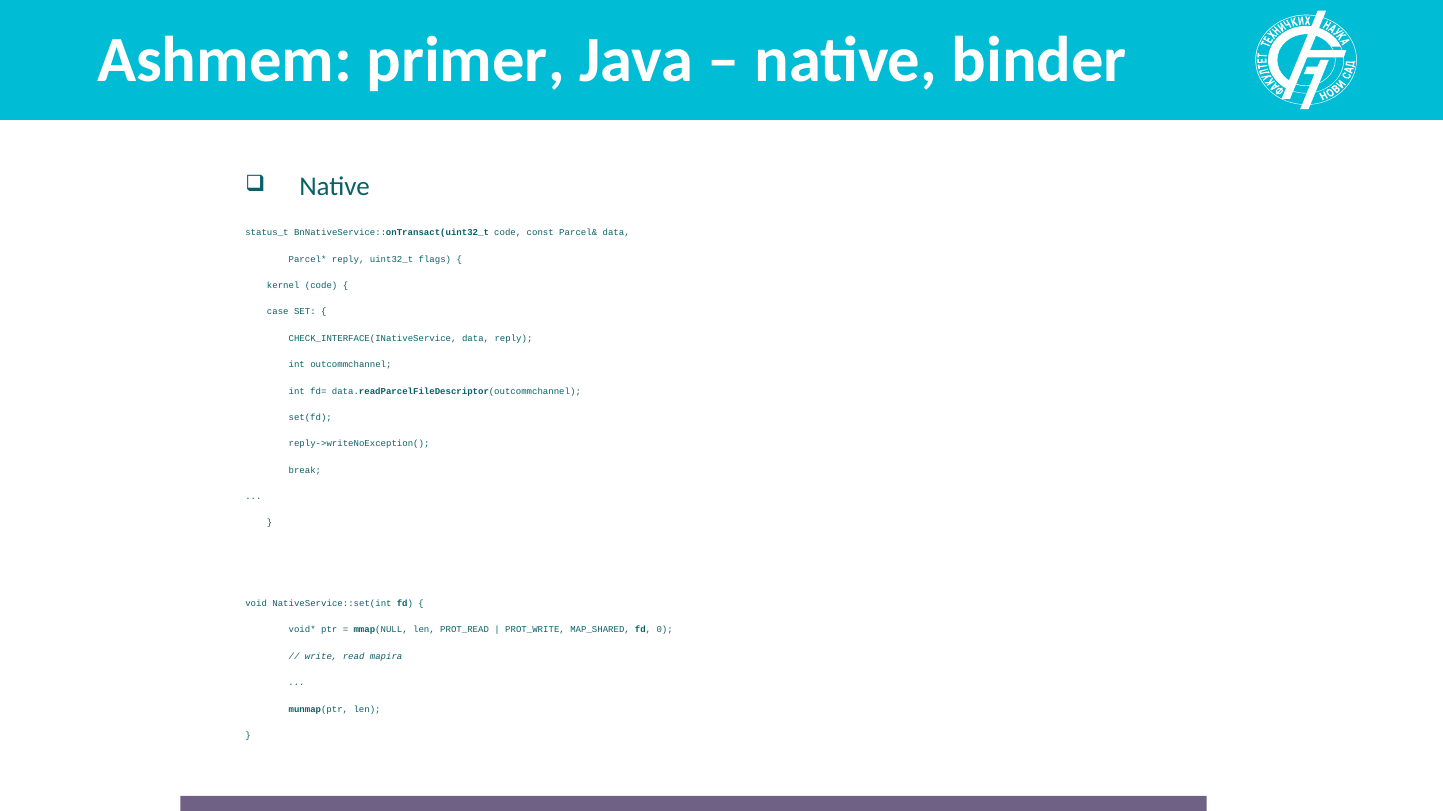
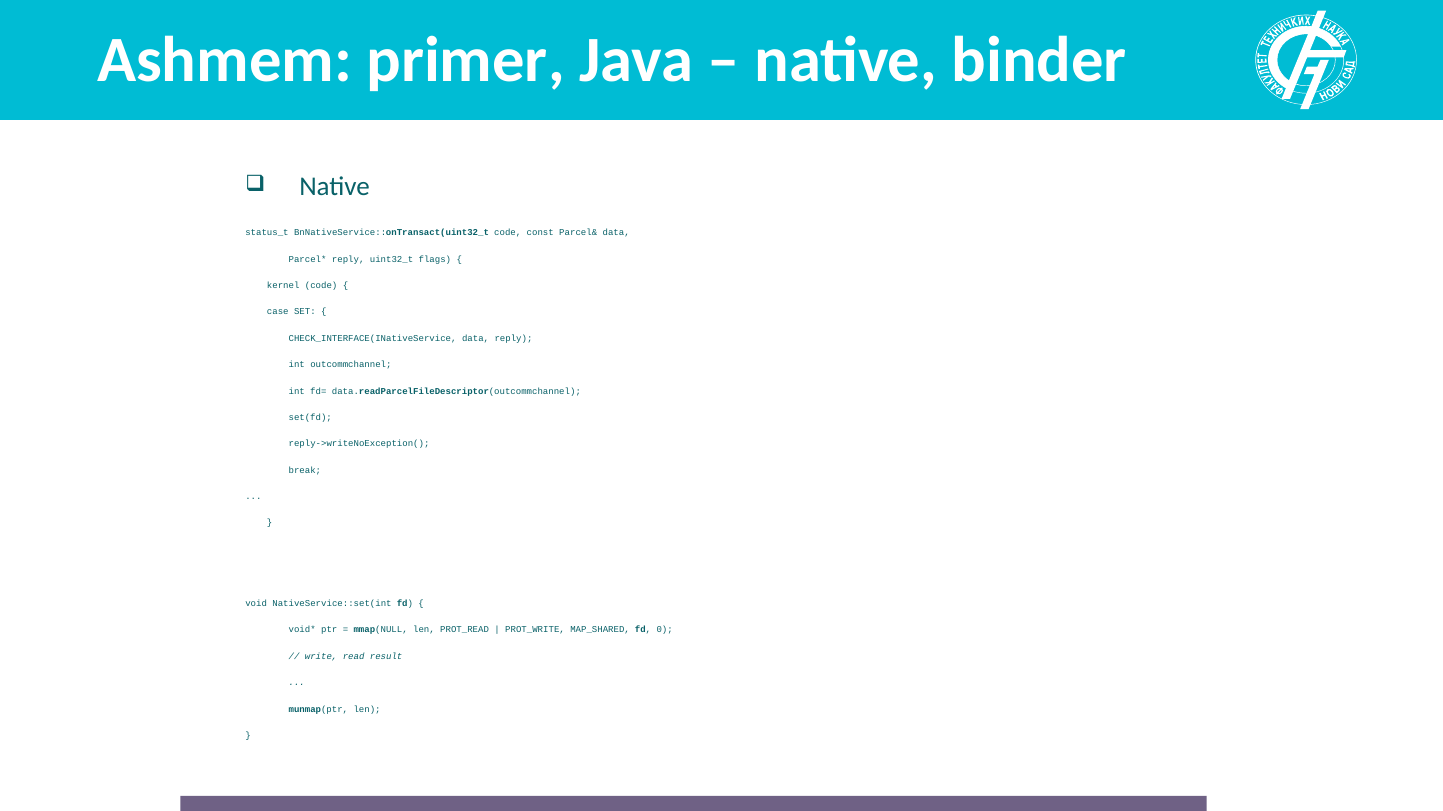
mapira: mapira -> result (386, 657)
